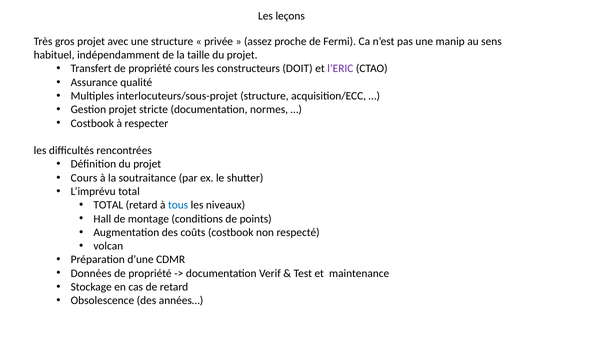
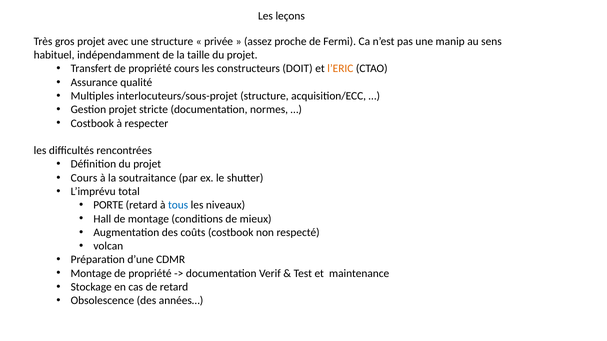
l’ERIC colour: purple -> orange (340, 69)
TOTAL: TOTAL -> PORTE (108, 205)
points: points -> mieux (256, 219)
Données: Données -> Montage (91, 274)
